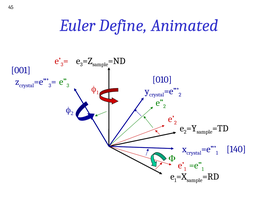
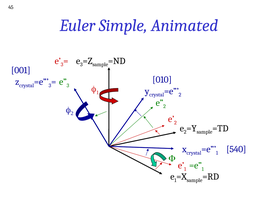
Define: Define -> Simple (123, 26)
140: 140 -> 540 (236, 149)
